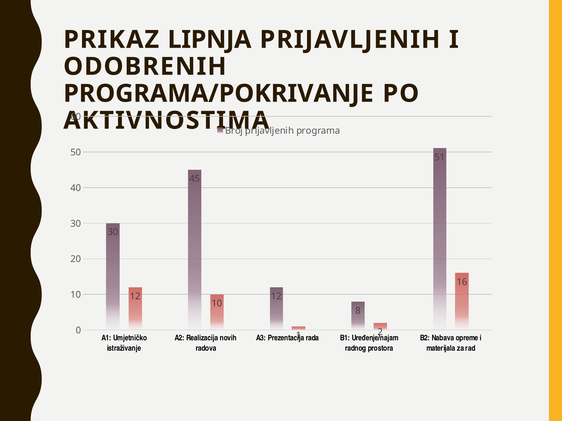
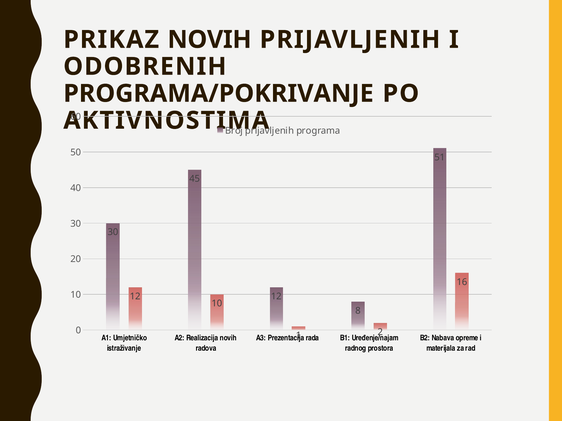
PRIKAZ LIPNJA: LIPNJA -> NOVIH (209, 40)
